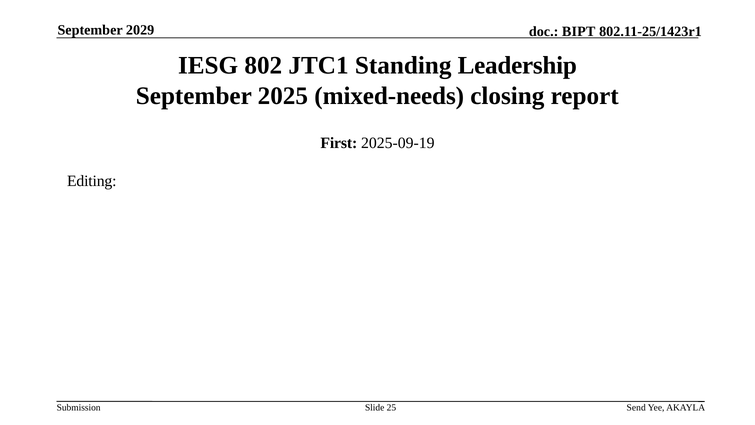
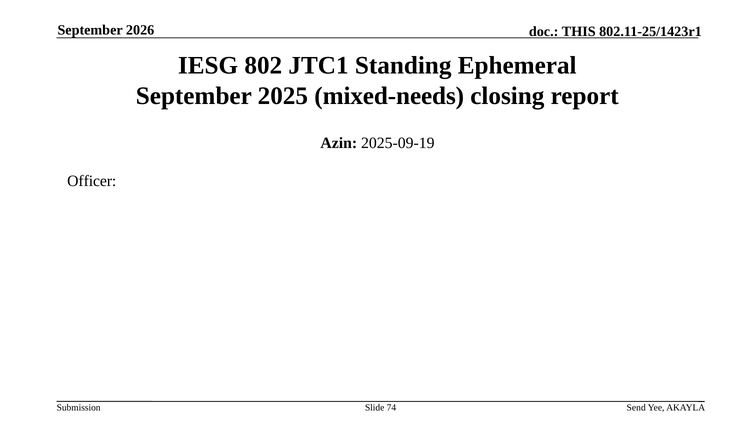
2029: 2029 -> 2026 (140, 30)
BIPT: BIPT -> THIS (579, 31)
Leadership: Leadership -> Ephemeral (517, 65)
First: First -> Azin (339, 143)
Editing: Editing -> Officer (92, 181)
25: 25 -> 74 (391, 407)
